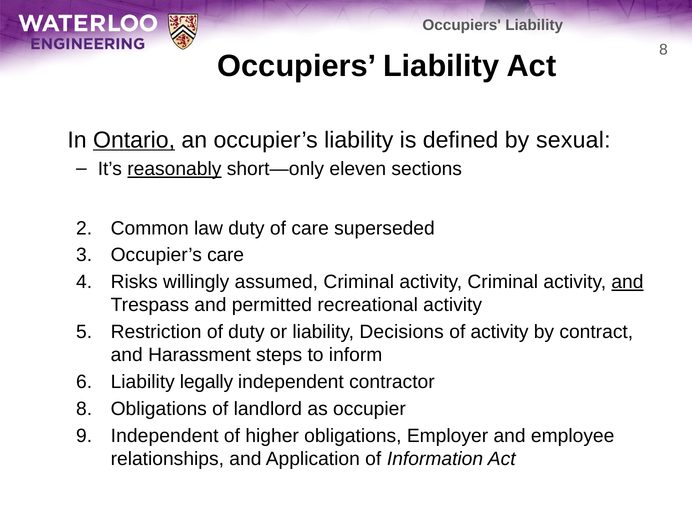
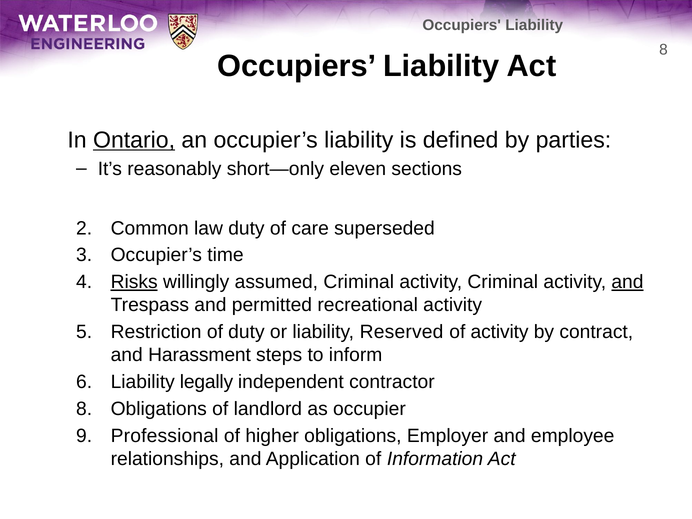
sexual: sexual -> parties (573, 140)
reasonably underline: present -> none (174, 169)
Occupier’s care: care -> time (225, 255)
Risks underline: none -> present (134, 282)
Decisions: Decisions -> Reserved (402, 332)
Independent: Independent -> Professional (165, 436)
